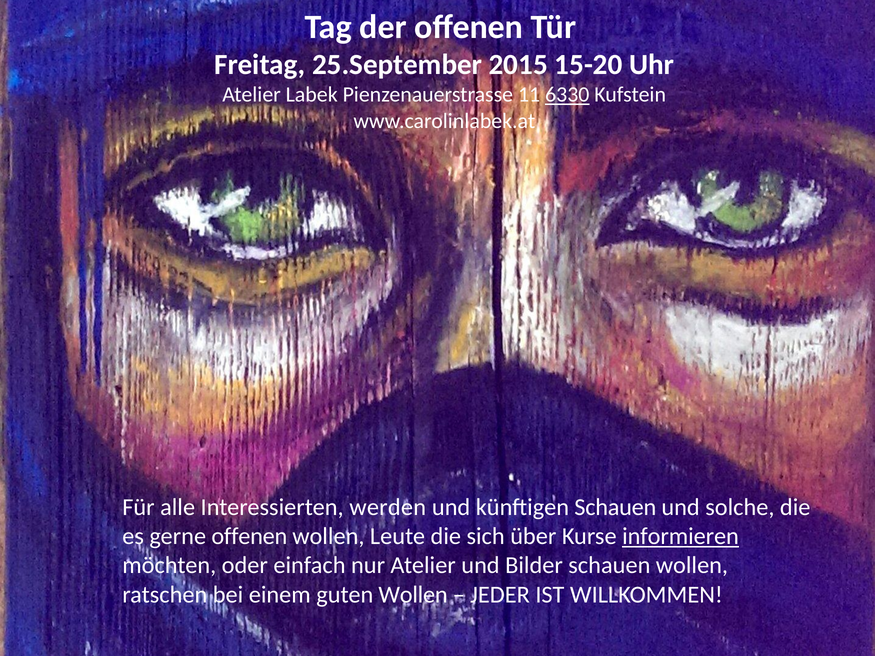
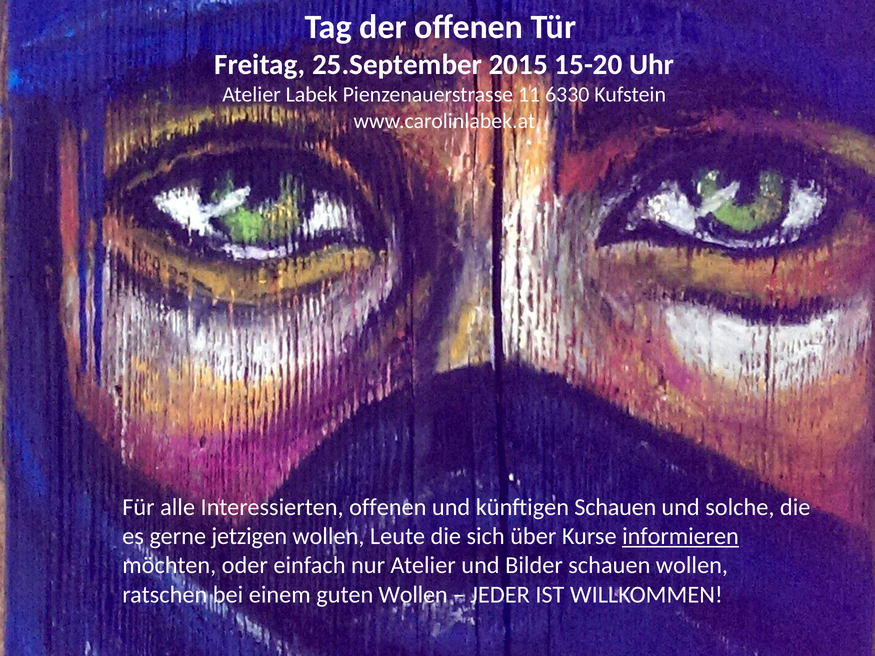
6330 underline: present -> none (567, 95)
Interessierten werden: werden -> offenen (388, 507)
gerne offenen: offenen -> jetzigen (249, 536)
